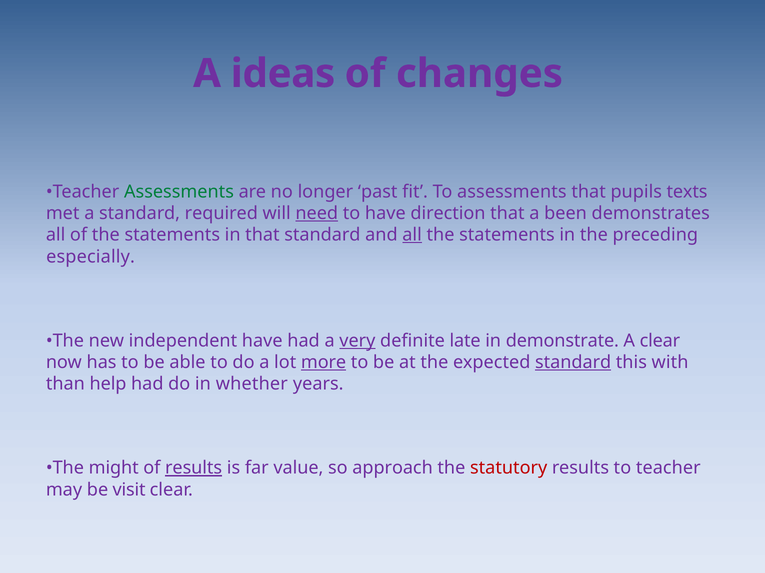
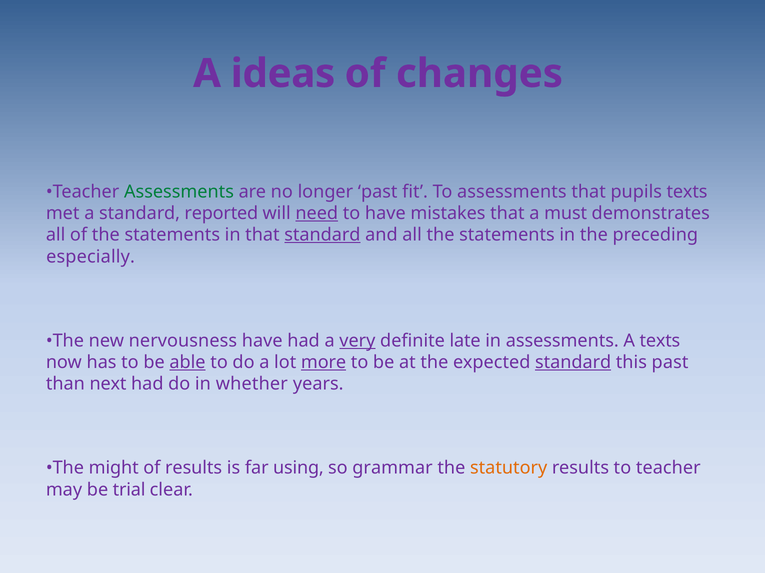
required: required -> reported (221, 214)
direction: direction -> mistakes (448, 214)
been: been -> must (566, 214)
standard underline: none -> present (322, 235)
all underline: present -> none (412, 235)
independent: independent -> nervousness (183, 341)
in demonstrate: demonstrate -> assessments (562, 341)
A clear: clear -> texts (660, 341)
able underline: none -> present (188, 363)
this with: with -> past (670, 363)
help: help -> next (108, 384)
results underline: present -> none (194, 469)
value: value -> using (298, 469)
approach: approach -> grammar (393, 469)
statutory colour: red -> orange (509, 469)
visit: visit -> trial (129, 490)
